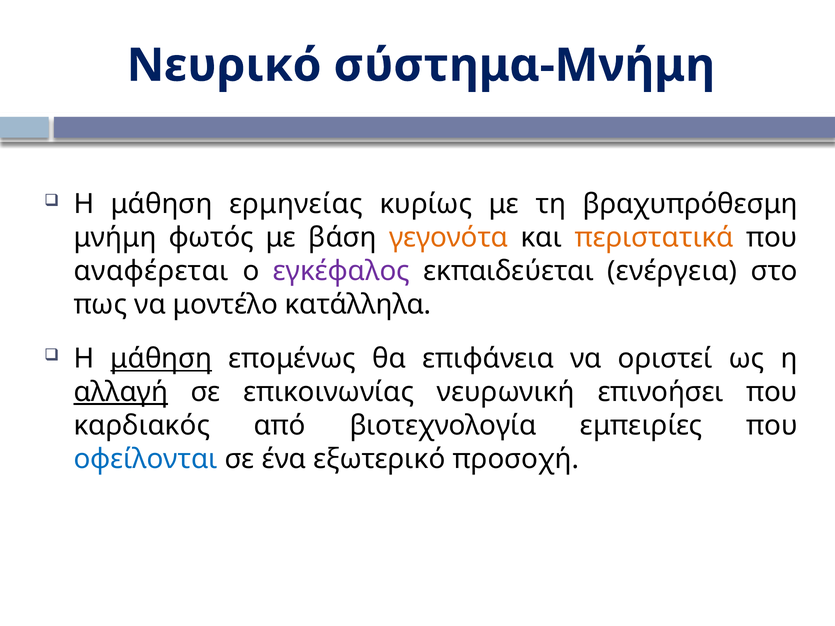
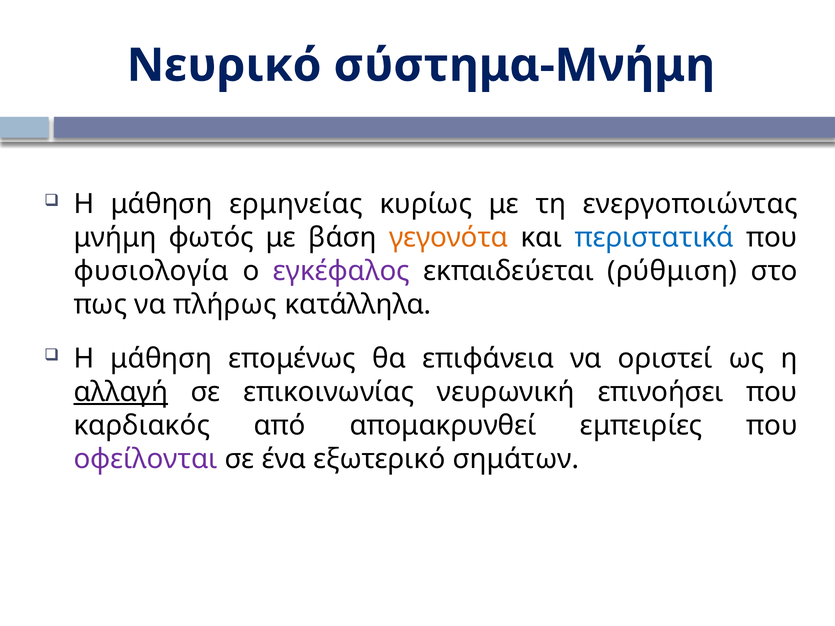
βραχυπρόθεσμη: βραχυπρόθεσμη -> ενεργοποιώντας (690, 204)
περιστατικά colour: orange -> blue (654, 238)
αναφέρεται: αναφέρεται -> φυσιολογία (151, 271)
ενέργεια: ενέργεια -> ρύθμιση (672, 271)
μοντέλο: μοντέλο -> πλήρως (225, 305)
μάθηση underline: present -> none (161, 359)
βιοτεχνολογία: βιοτεχνολογία -> απομακρυνθεί (443, 426)
οφείλονται colour: blue -> purple (146, 459)
προσοχή: προσοχή -> σημάτων (516, 459)
